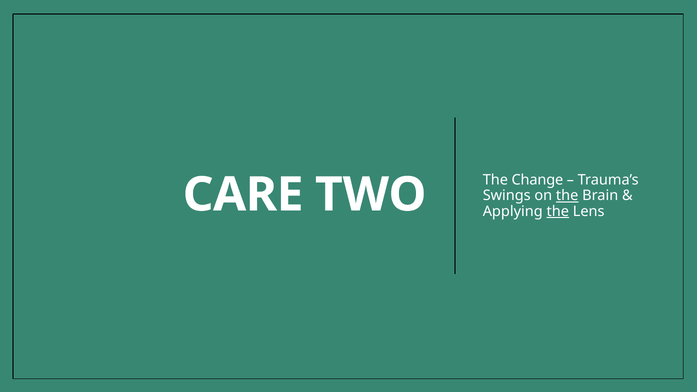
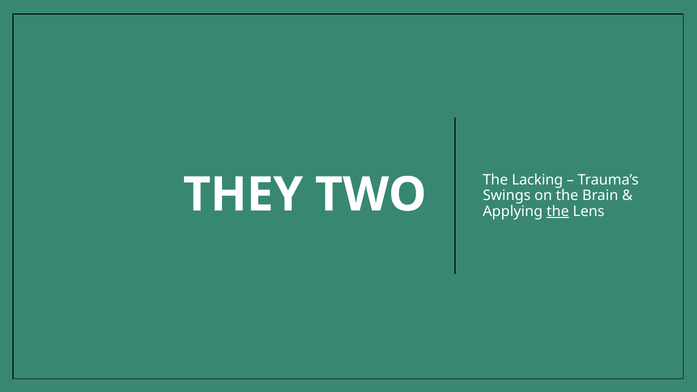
Change: Change -> Lacking (537, 180)
CARE: CARE -> THEY (243, 195)
the underline: present -> none (567, 196)
